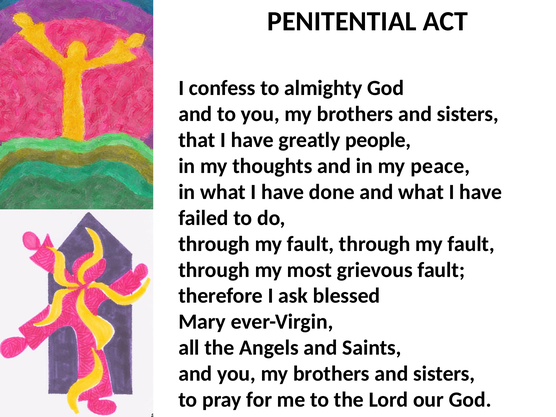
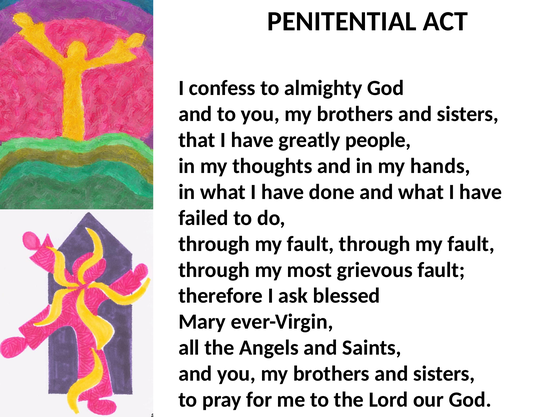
peace: peace -> hands (440, 166)
